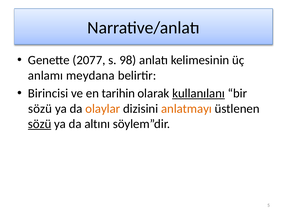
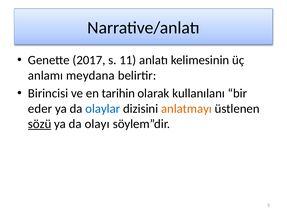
2077: 2077 -> 2017 (89, 60)
98: 98 -> 11 (128, 60)
kullanılanı underline: present -> none (199, 93)
sözü: sözü -> eder (40, 109)
olaylar colour: orange -> blue (103, 109)
altını: altını -> olayı (97, 124)
